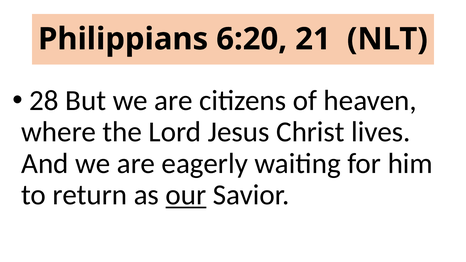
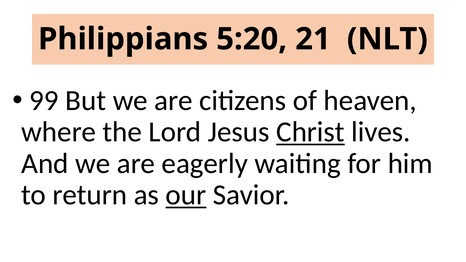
6:20: 6:20 -> 5:20 (252, 39)
28: 28 -> 99 (44, 101)
Christ underline: none -> present (310, 132)
